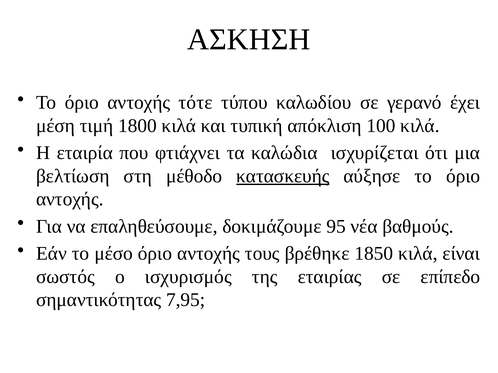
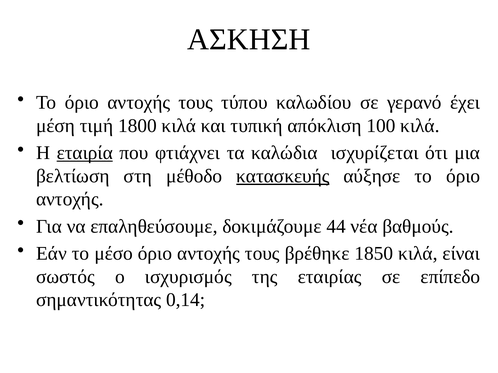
Το όριο αντοχής τότε: τότε -> τους (196, 103)
εταιρία underline: none -> present (85, 153)
95: 95 -> 44 (336, 227)
7,95: 7,95 -> 0,14 (186, 300)
